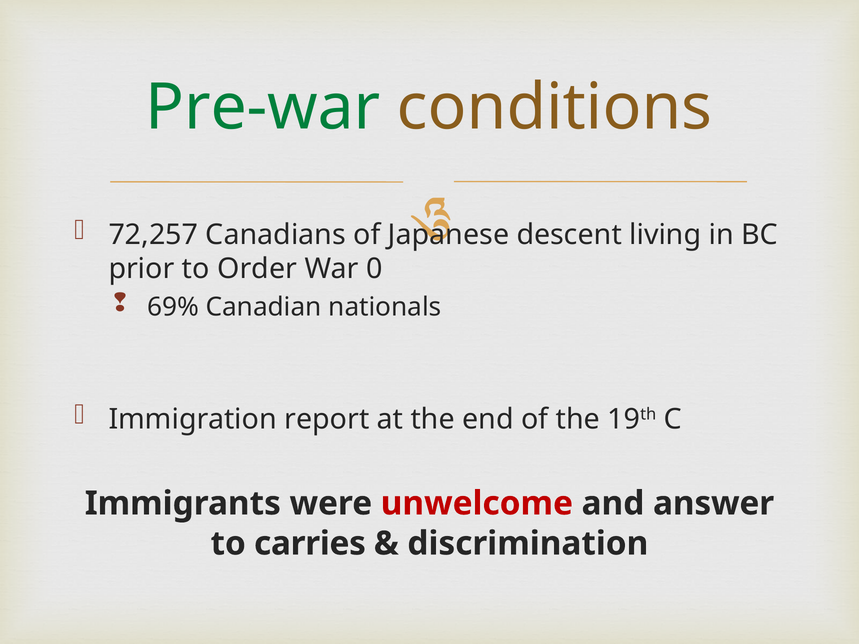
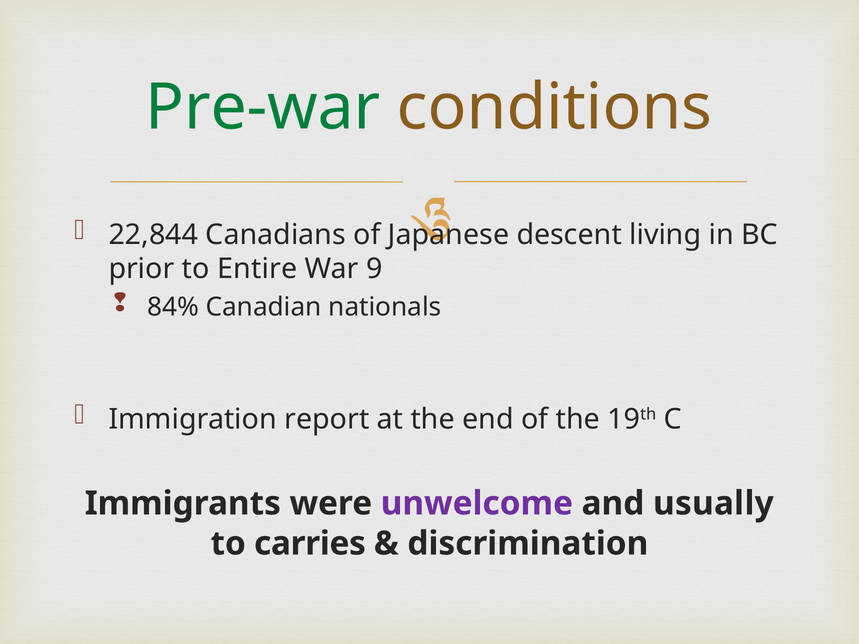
72,257: 72,257 -> 22,844 (153, 235)
Order: Order -> Entire (257, 269)
0: 0 -> 9 (374, 269)
69%: 69% -> 84% (173, 307)
unwelcome colour: red -> purple (477, 504)
answer: answer -> usually (713, 504)
